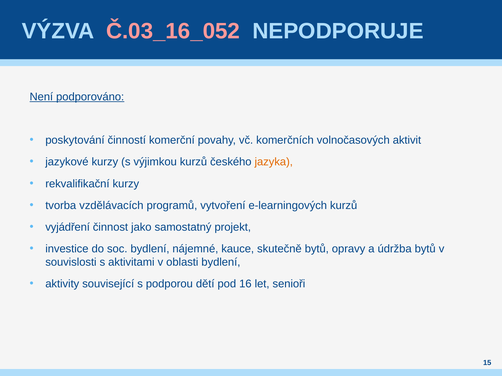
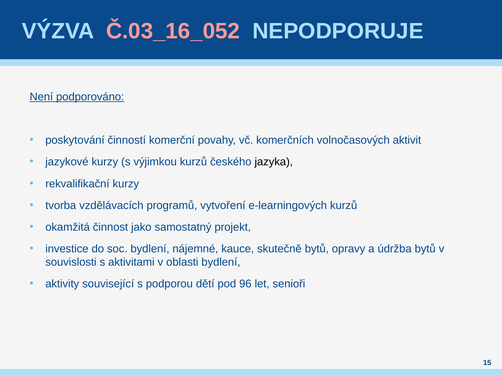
jazyka colour: orange -> black (274, 162)
vyjádření: vyjádření -> okamžitá (68, 227)
16: 16 -> 96 (245, 284)
